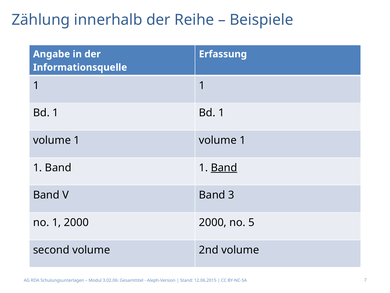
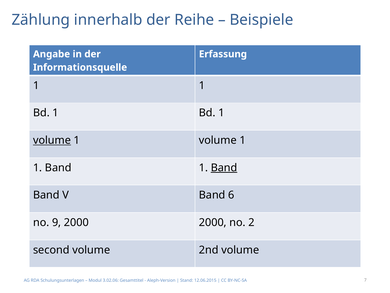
volume underline: none -> present (52, 140)
3: 3 -> 6 (231, 195)
no 1: 1 -> 9 (57, 222)
5: 5 -> 2 (252, 222)
